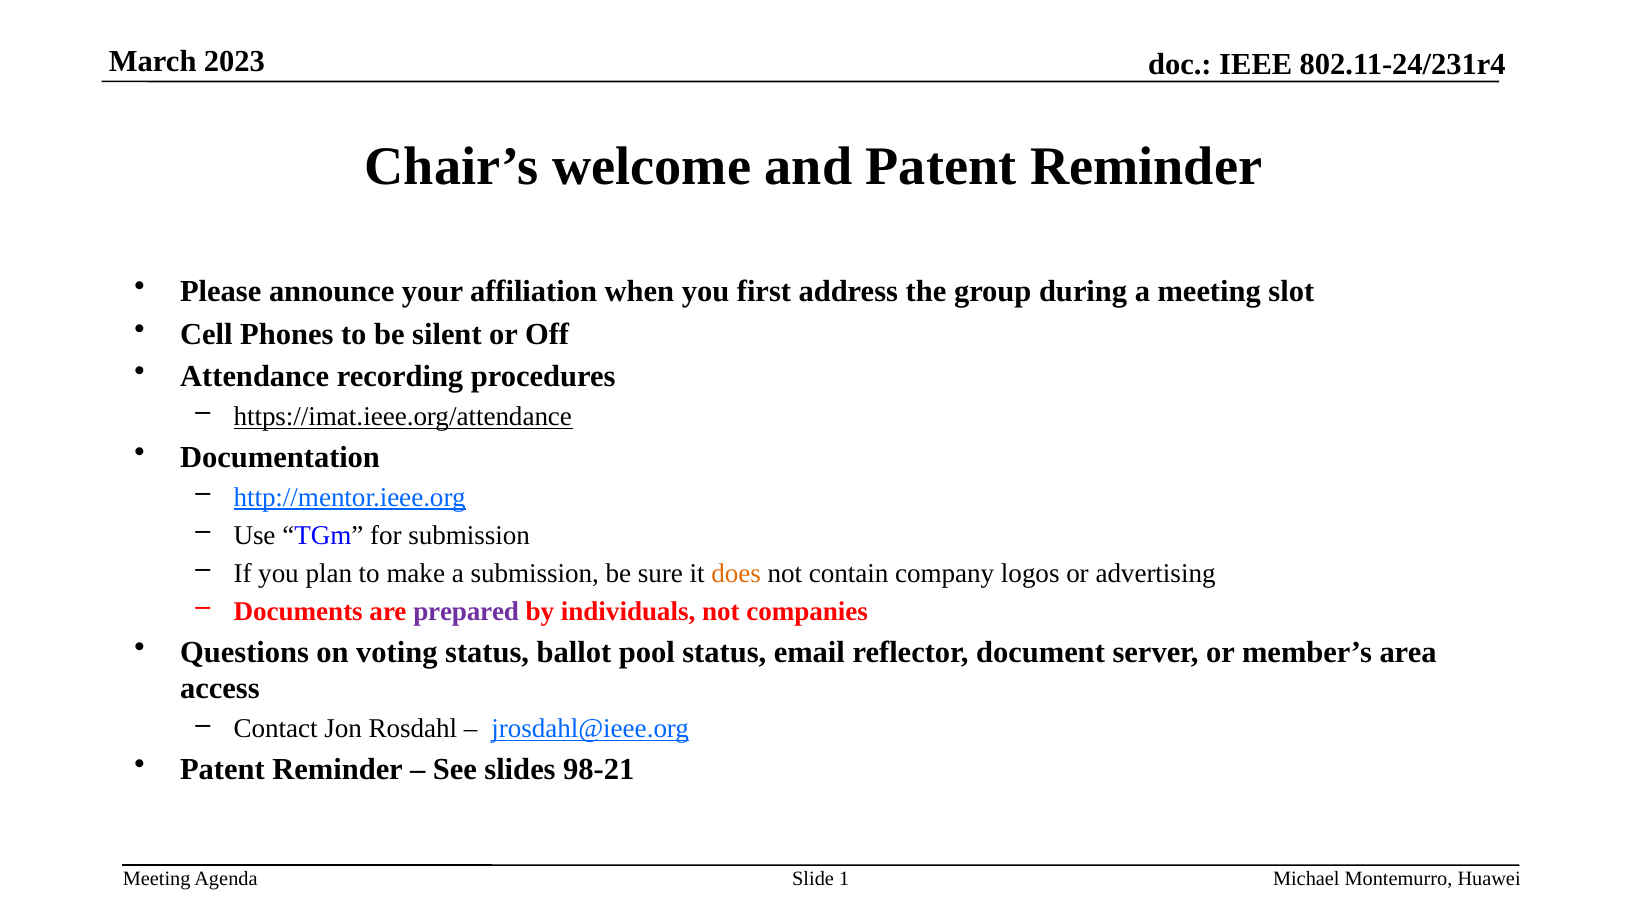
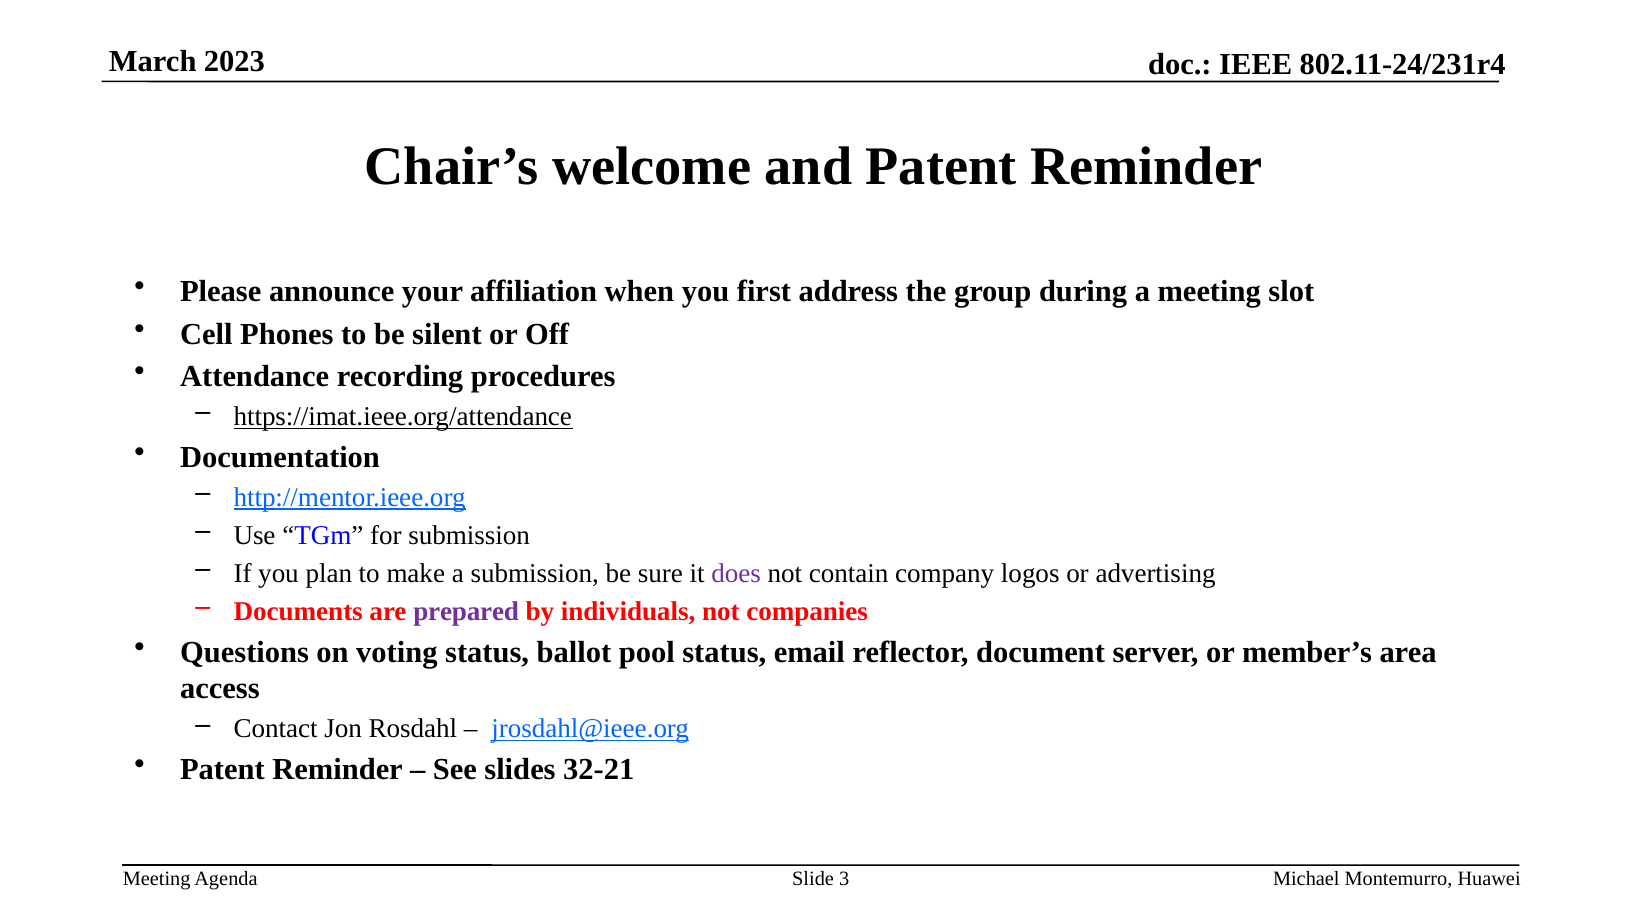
does colour: orange -> purple (736, 573)
98-21: 98-21 -> 32-21 (599, 769)
1: 1 -> 3 (844, 878)
